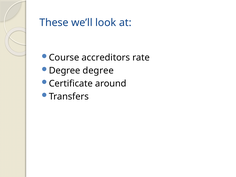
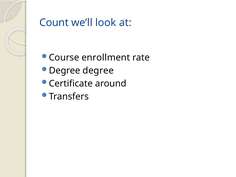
These: These -> Count (54, 23)
accreditors: accreditors -> enrollment (106, 58)
